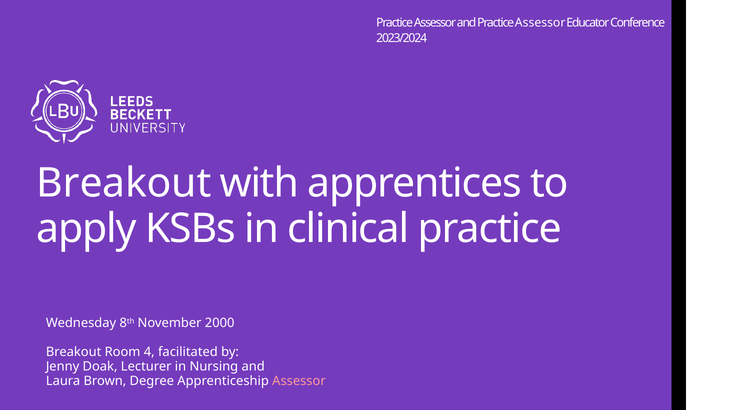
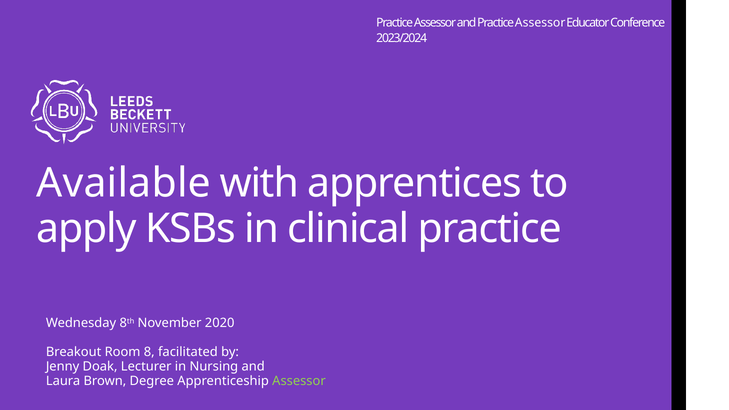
Breakout: Breakout -> Available (124, 183)
2000: 2000 -> 2020 (220, 323)
4: 4 -> 8 (149, 352)
Assessor colour: pink -> light green (299, 381)
